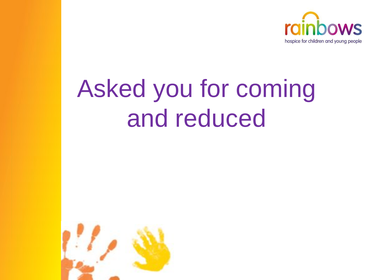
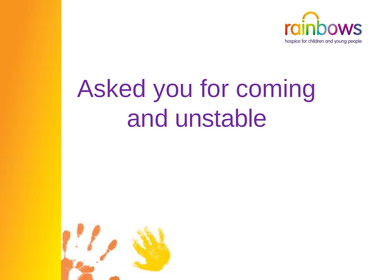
reduced: reduced -> unstable (221, 119)
